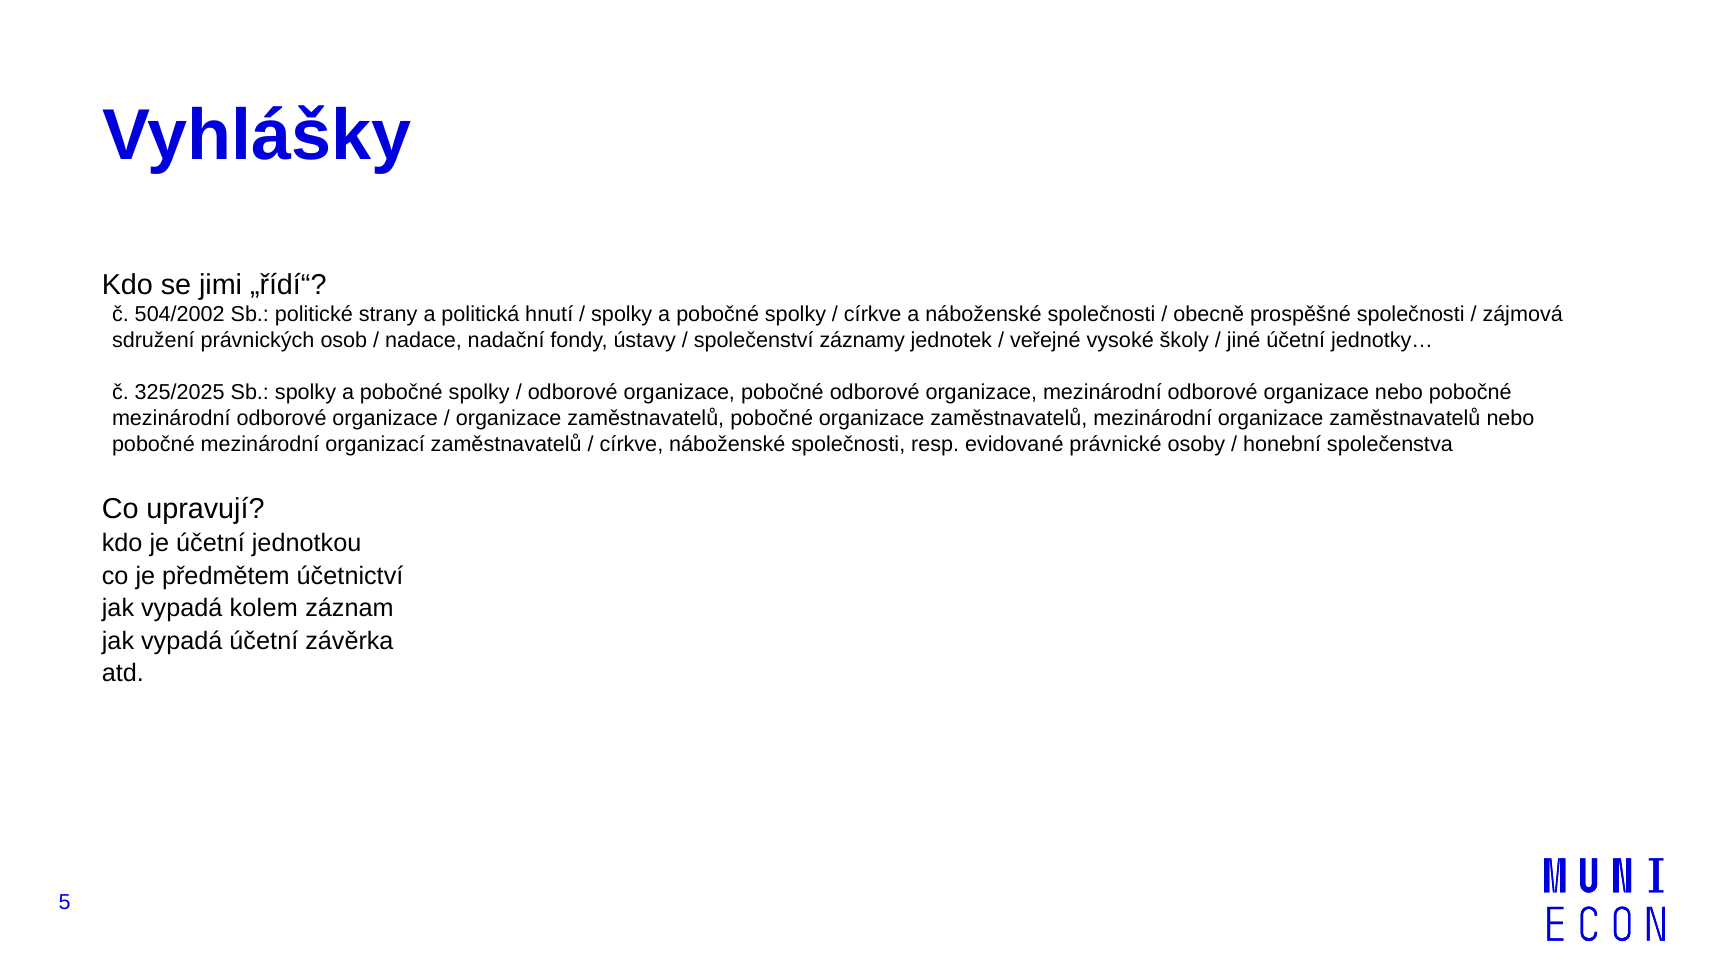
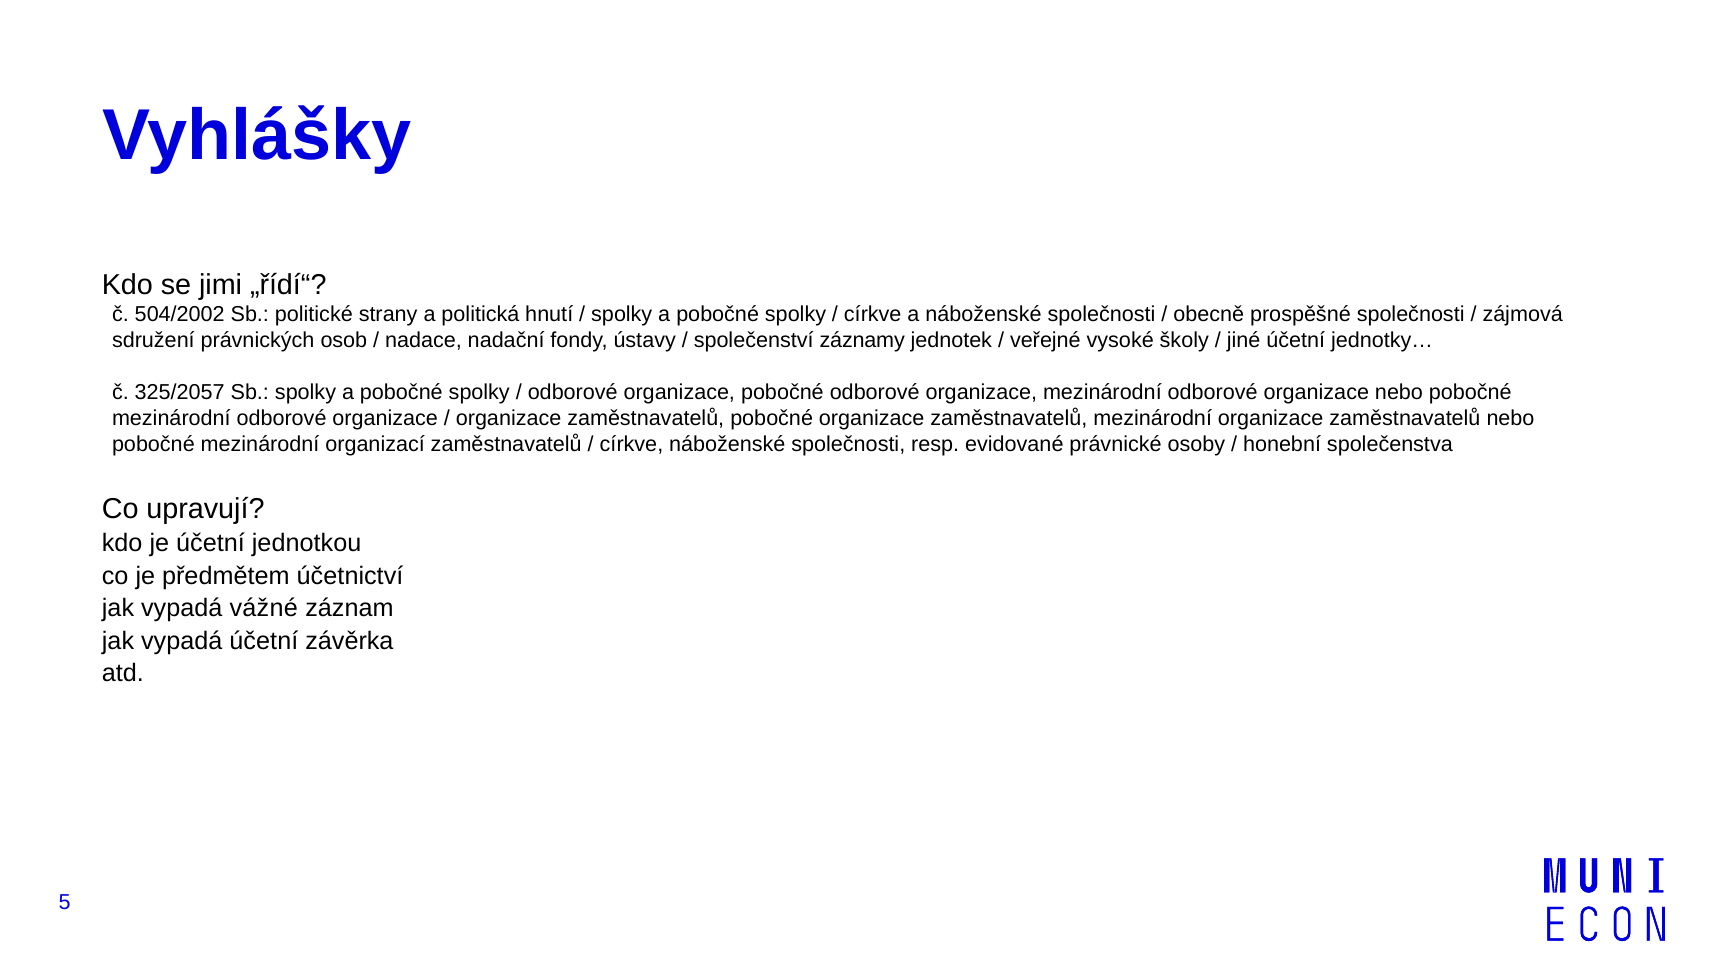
325/2025: 325/2025 -> 325/2057 (180, 392)
kolem: kolem -> vážné (264, 608)
